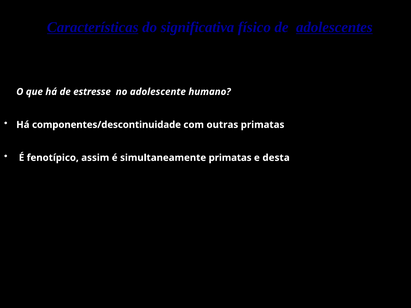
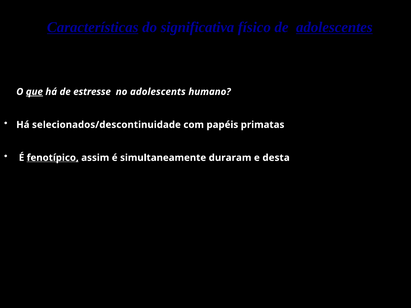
que underline: none -> present (34, 92)
adolescente: adolescente -> adolescents (158, 92)
componentes/descontinuidade: componentes/descontinuidade -> selecionados/descontinuidade (106, 125)
outras: outras -> papéis (222, 125)
fenotípico underline: none -> present (53, 158)
simultaneamente primatas: primatas -> duraram (230, 158)
